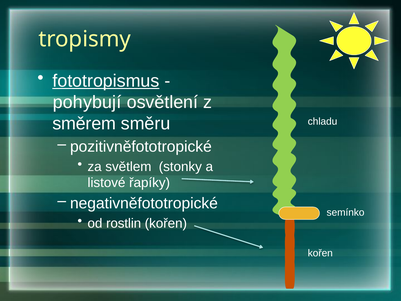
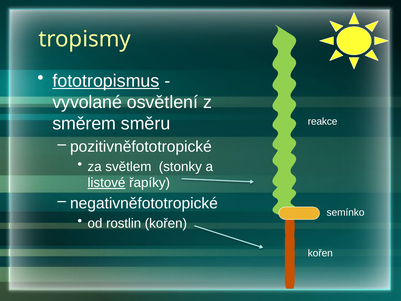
pohybují: pohybují -> vyvolané (87, 102)
chladu: chladu -> reakce (323, 121)
listové underline: none -> present (106, 183)
